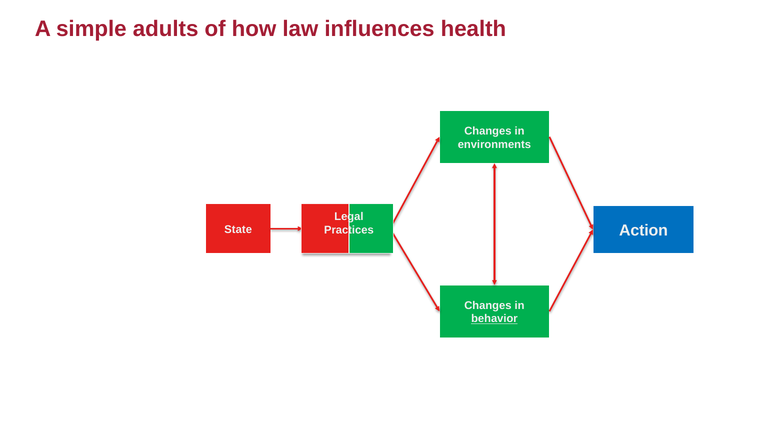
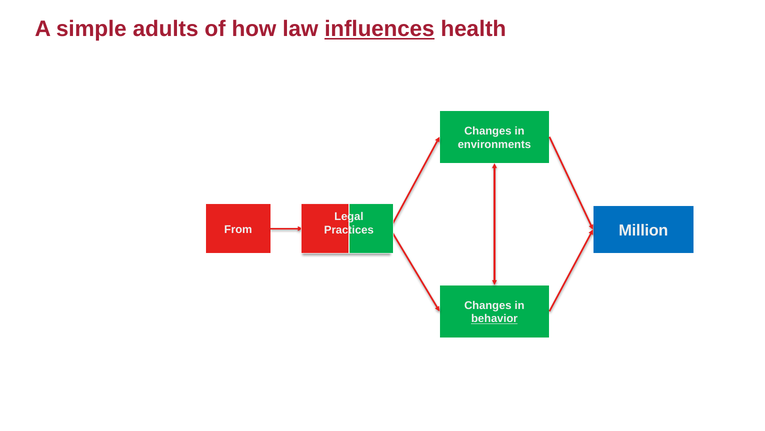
influences underline: none -> present (379, 29)
Action: Action -> Million (643, 230)
State: State -> From (238, 229)
